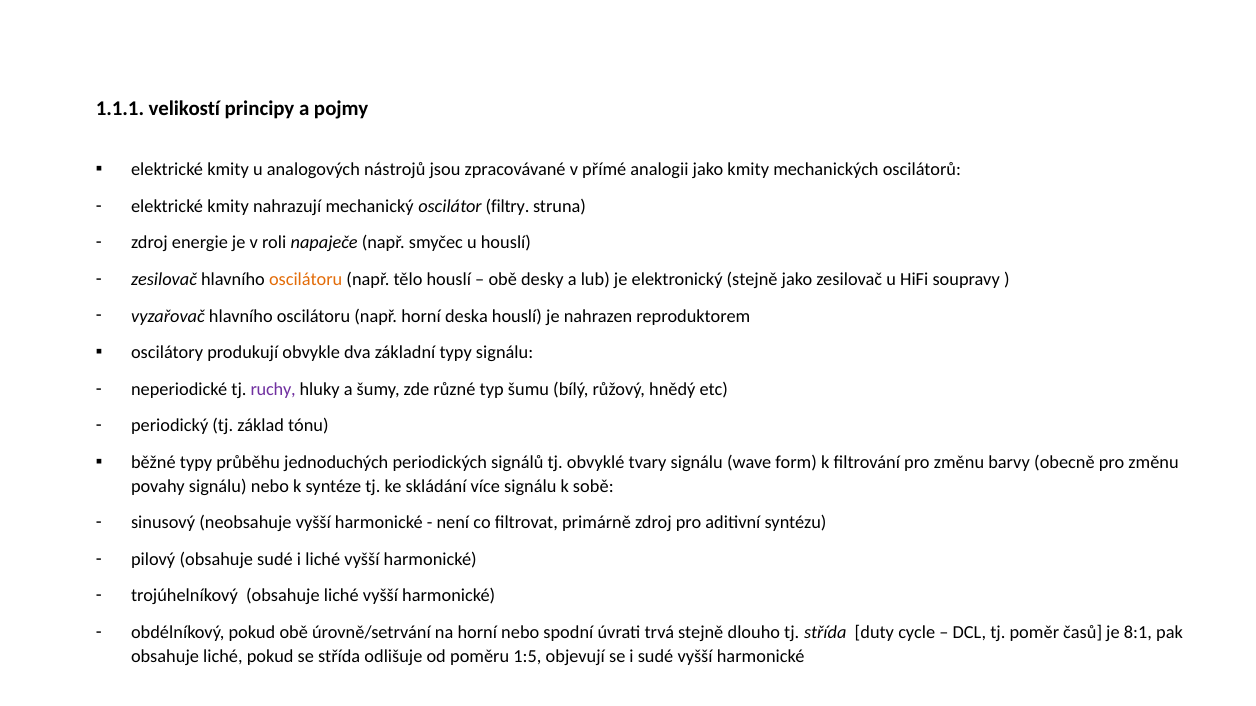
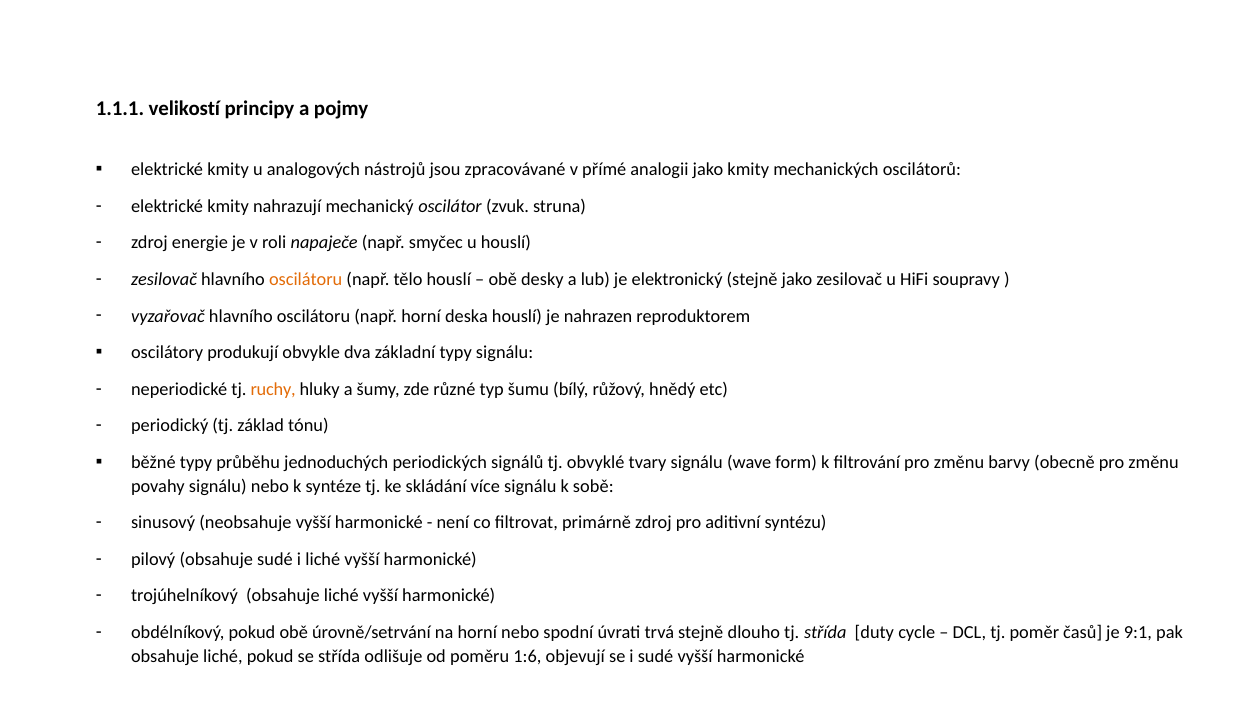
filtry: filtry -> zvuk (508, 206)
ruchy colour: purple -> orange (273, 390)
8:1: 8:1 -> 9:1 (1138, 633)
1:5: 1:5 -> 1:6 (527, 656)
